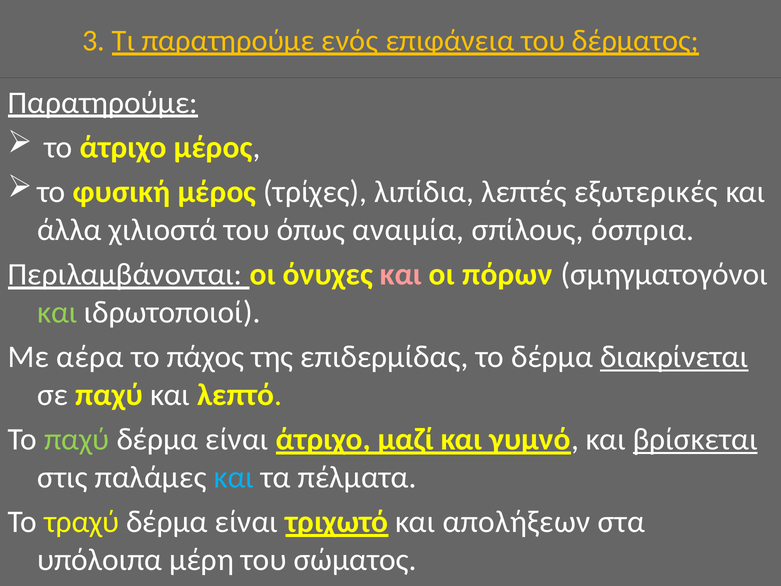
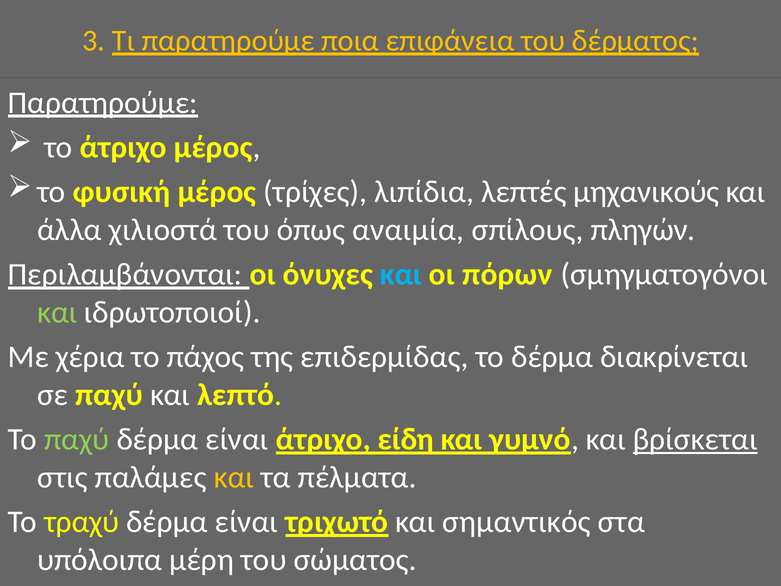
ενός: ενός -> ποια (350, 41)
εξωτερικές: εξωτερικές -> μηχανικούς (646, 192)
όσπρια: όσπρια -> πληγών (643, 230)
και colour: pink -> light blue (401, 274)
αέρα: αέρα -> χέρια (90, 357)
διακρίνεται underline: present -> none (674, 357)
μαζί: μαζί -> είδη (406, 439)
και colour: light blue -> yellow (234, 477)
απολήξεων: απολήξεων -> σημαντικός (517, 522)
